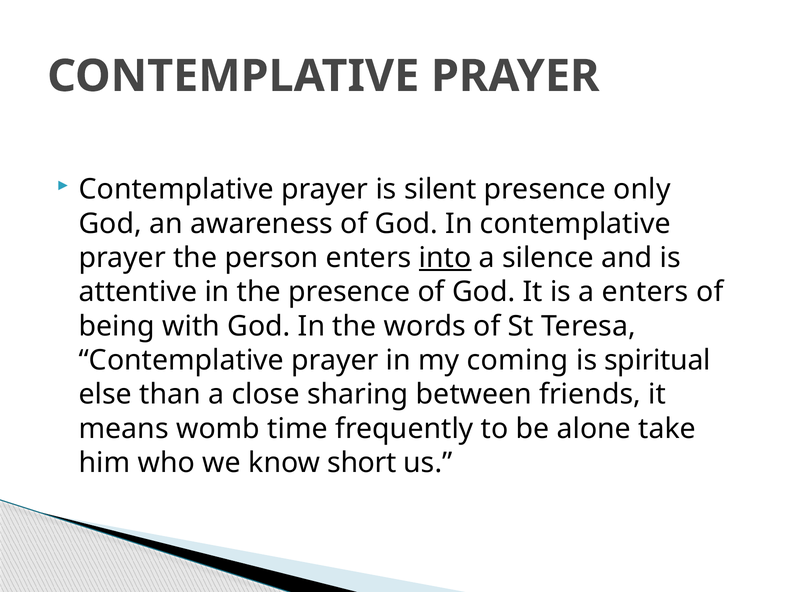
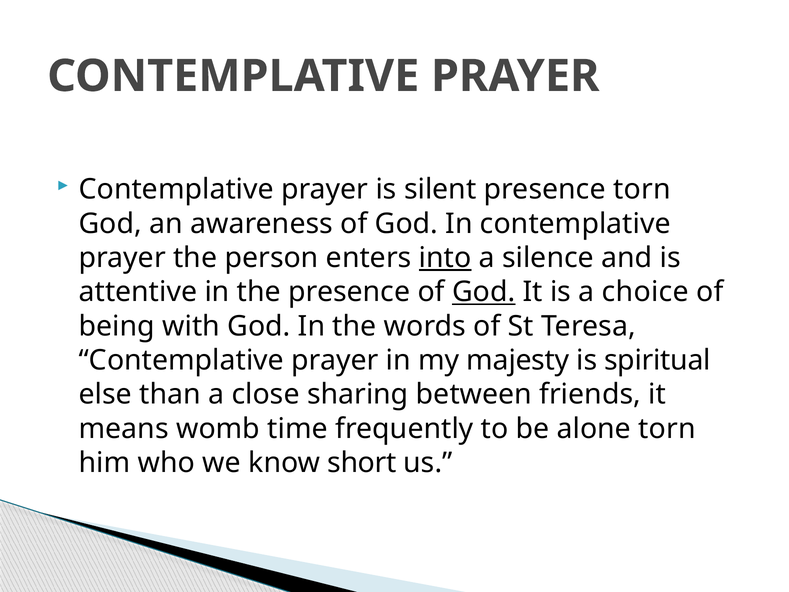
presence only: only -> torn (642, 189)
God underline: none -> present (484, 292)
a enters: enters -> choice (645, 292)
coming: coming -> majesty (518, 360)
alone take: take -> torn (667, 429)
